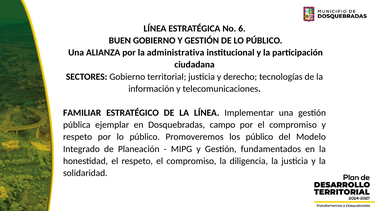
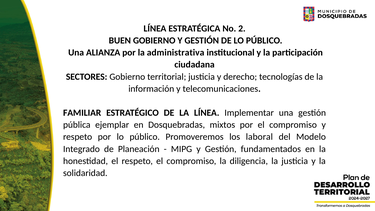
6: 6 -> 2 (242, 29)
campo: campo -> mixtos (222, 125)
los público: público -> laboral (259, 137)
